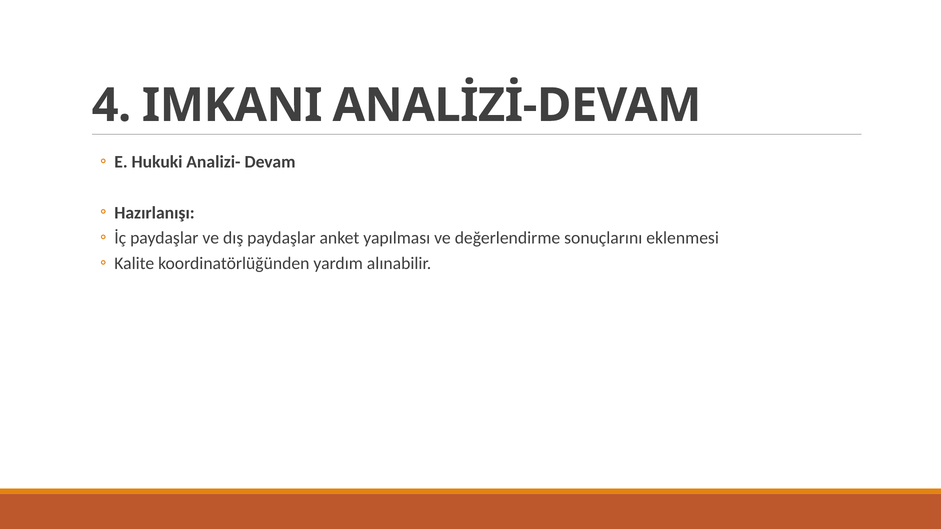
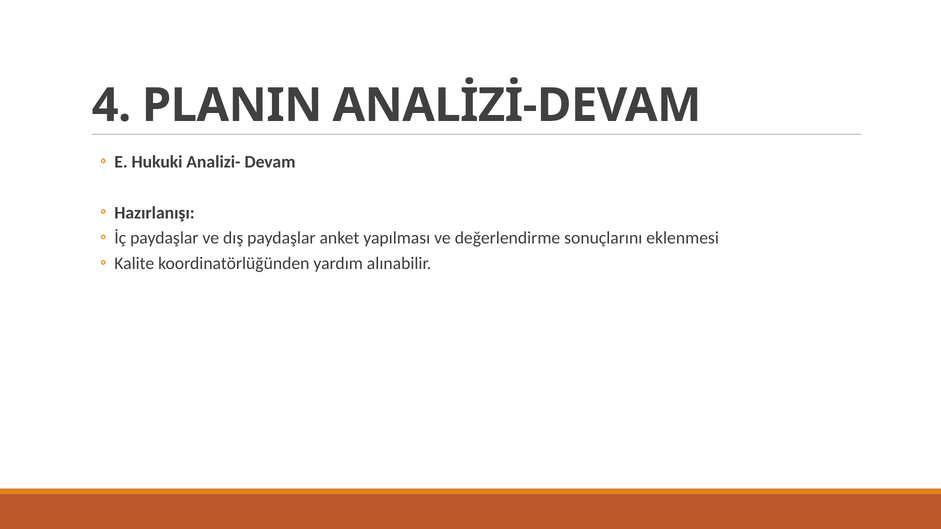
IMKANI: IMKANI -> PLANIN (232, 105)
